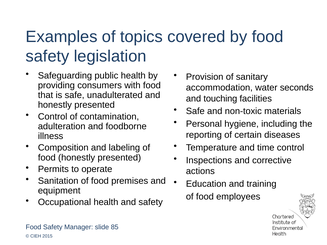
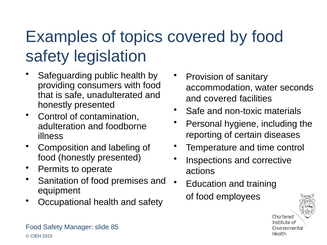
and touching: touching -> covered (220, 99)
